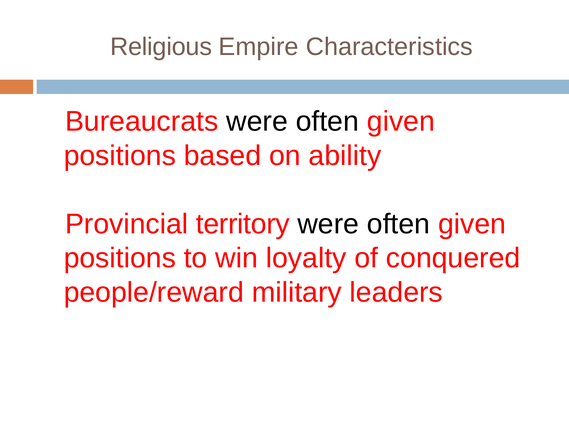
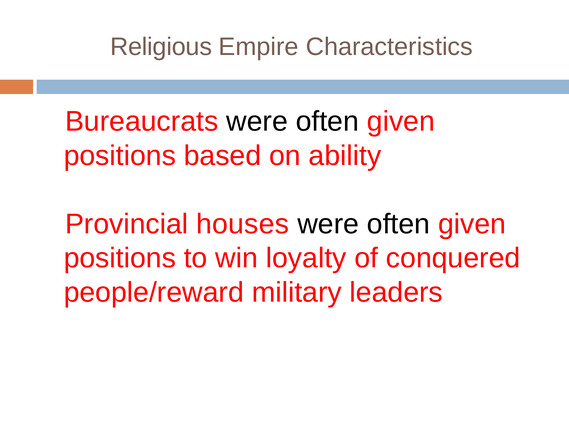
territory: territory -> houses (243, 224)
